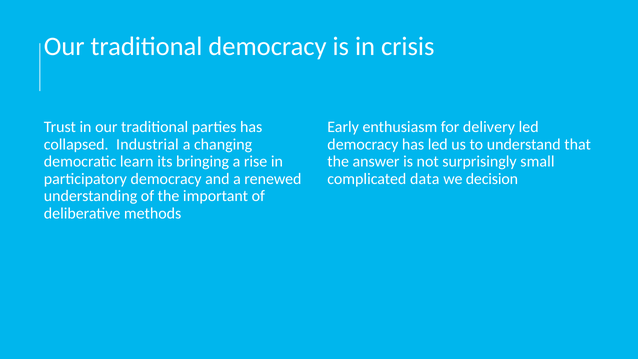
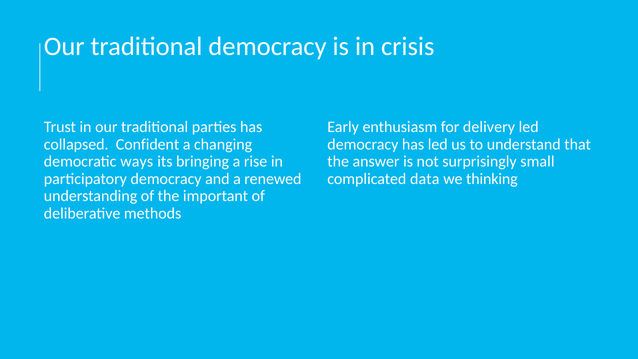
Industrial: Industrial -> Confident (148, 144)
learn: learn -> ways (137, 162)
decision: decision -> thinking (492, 179)
